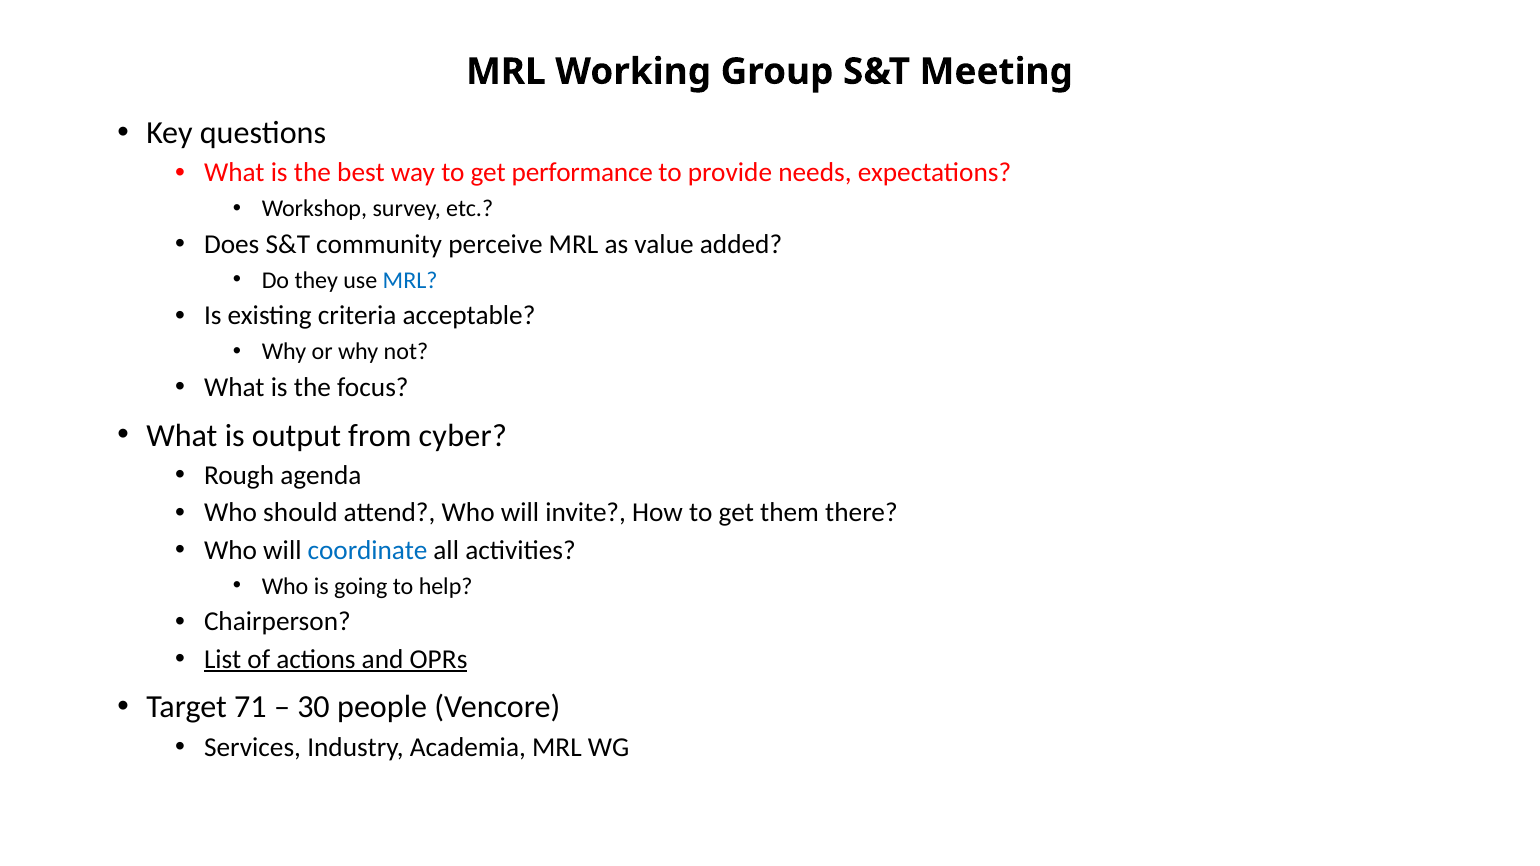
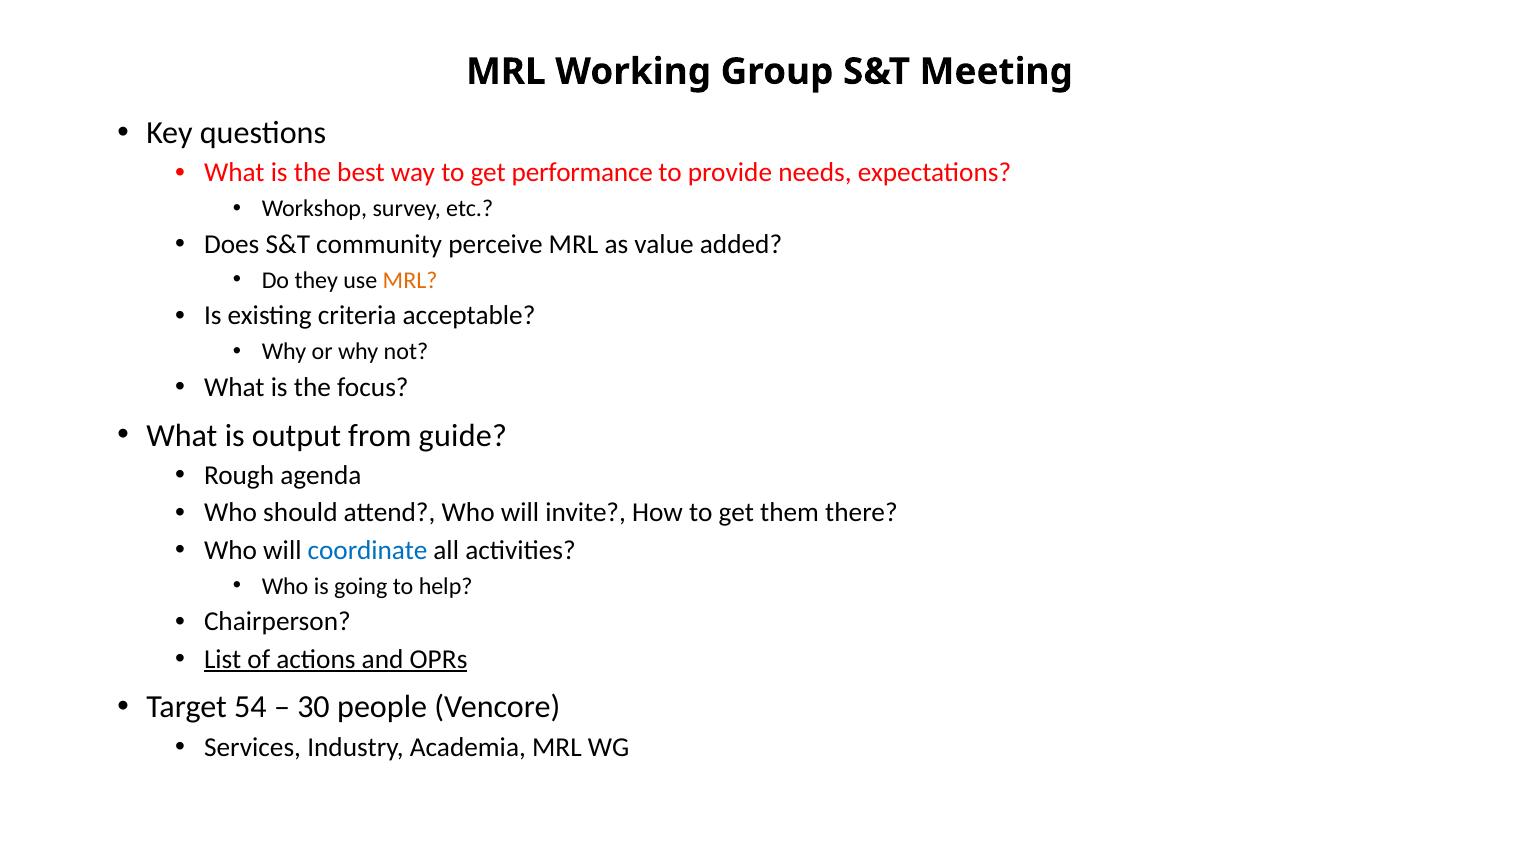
MRL colour: blue -> orange (410, 280)
cyber: cyber -> guide (463, 436)
71: 71 -> 54 (250, 708)
